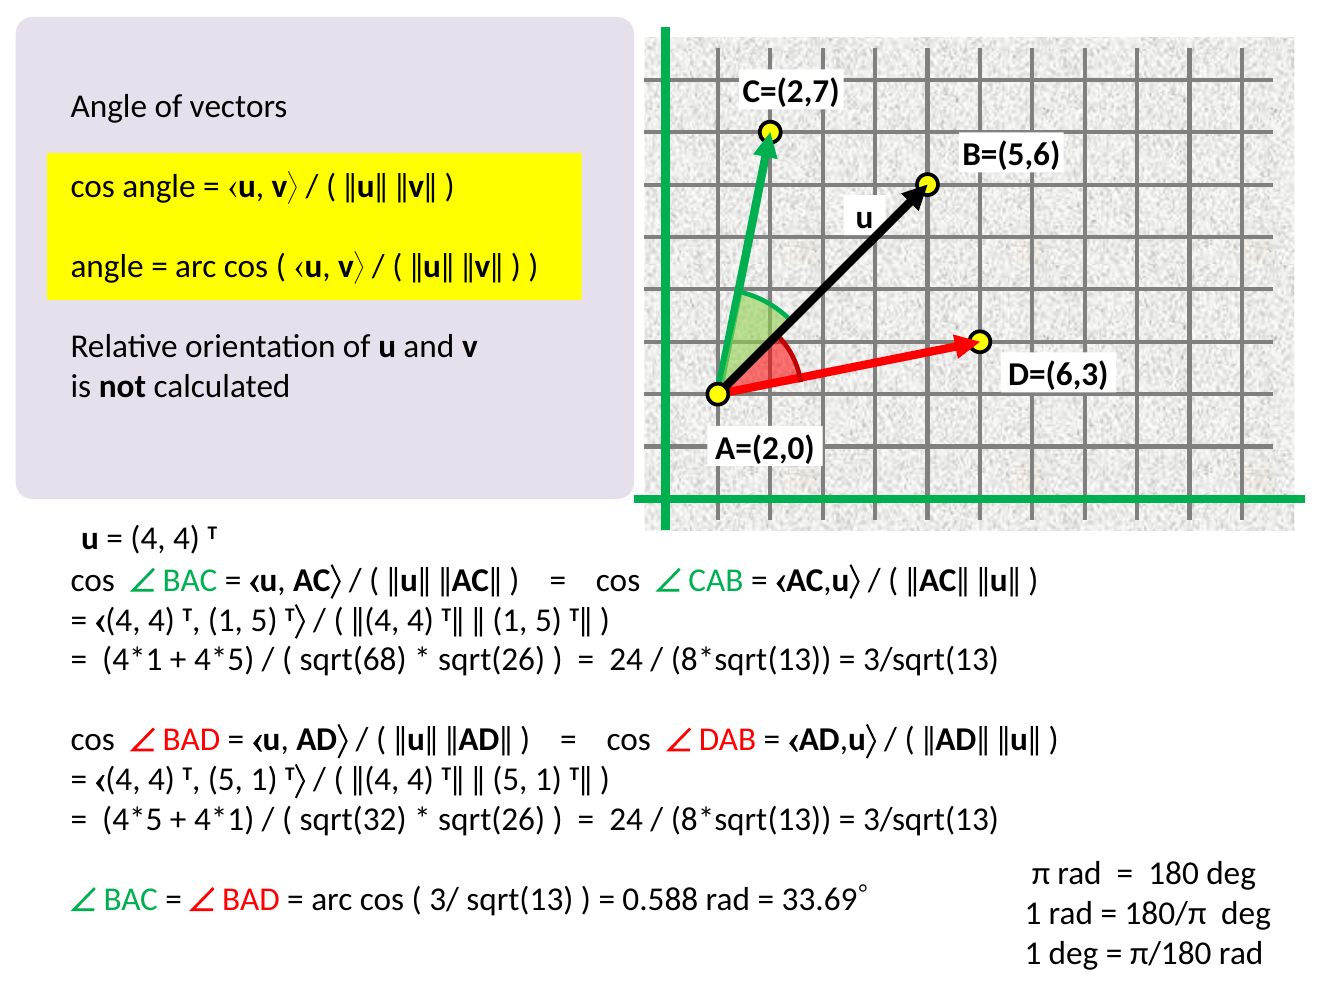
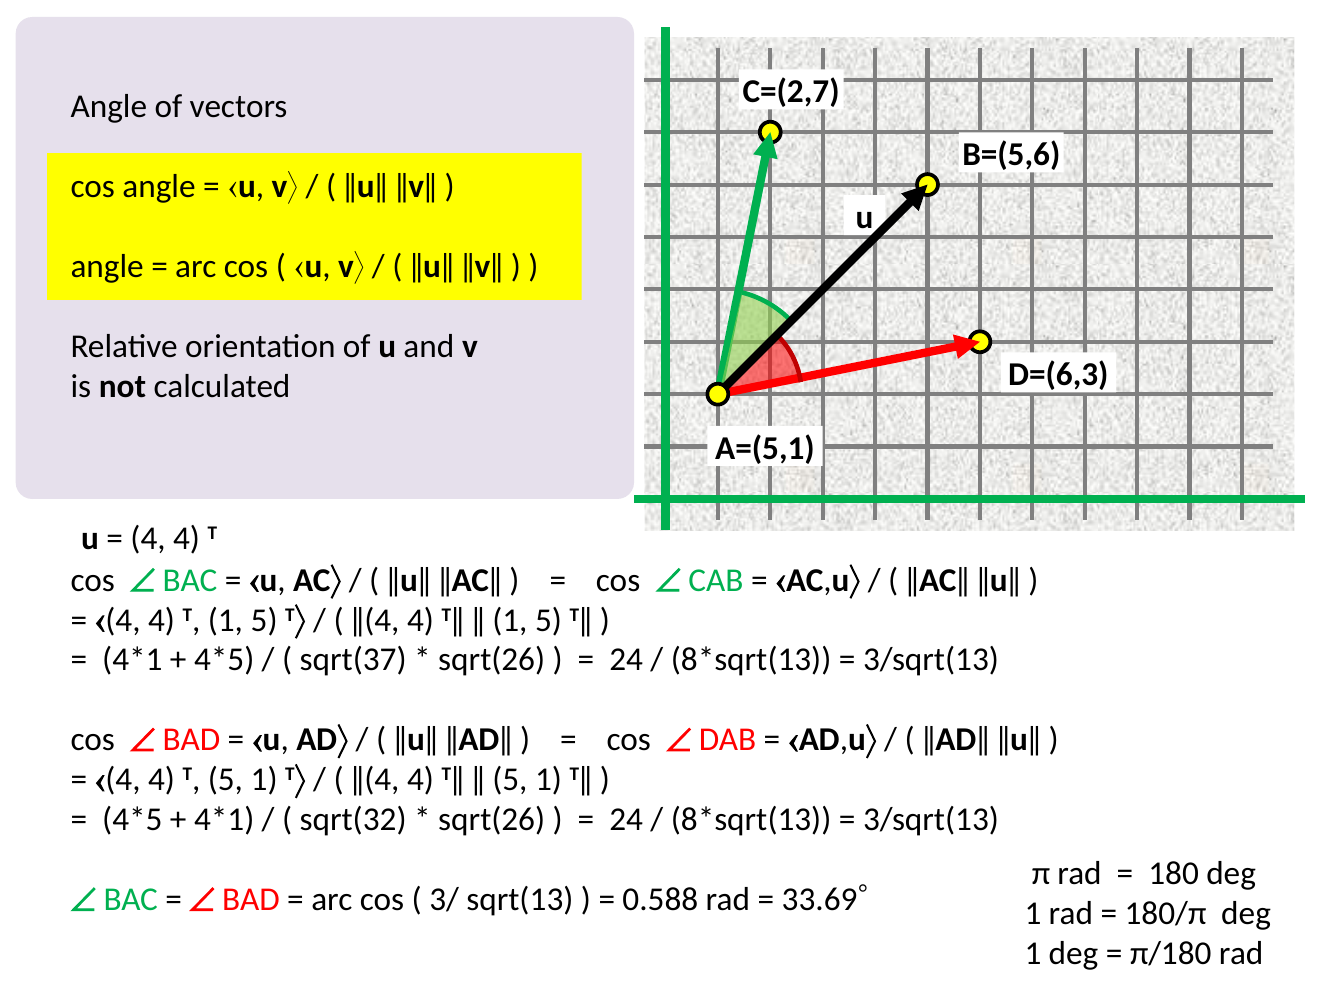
A=(2,0: A=(2,0 -> A=(5,1 (765, 448)
sqrt(68: sqrt(68 -> sqrt(37 (353, 660)
